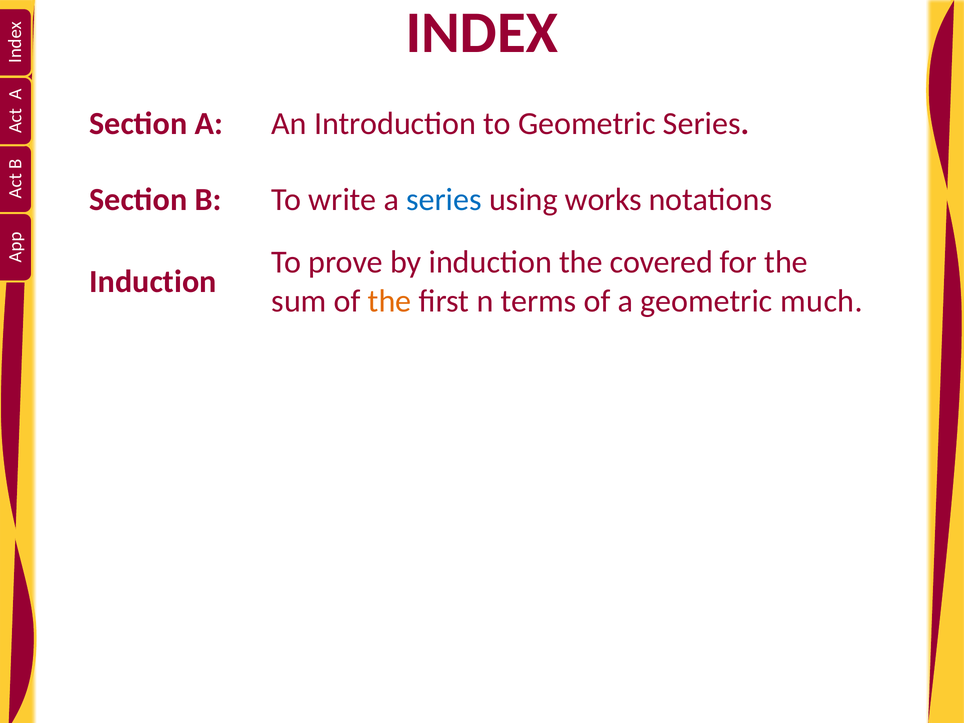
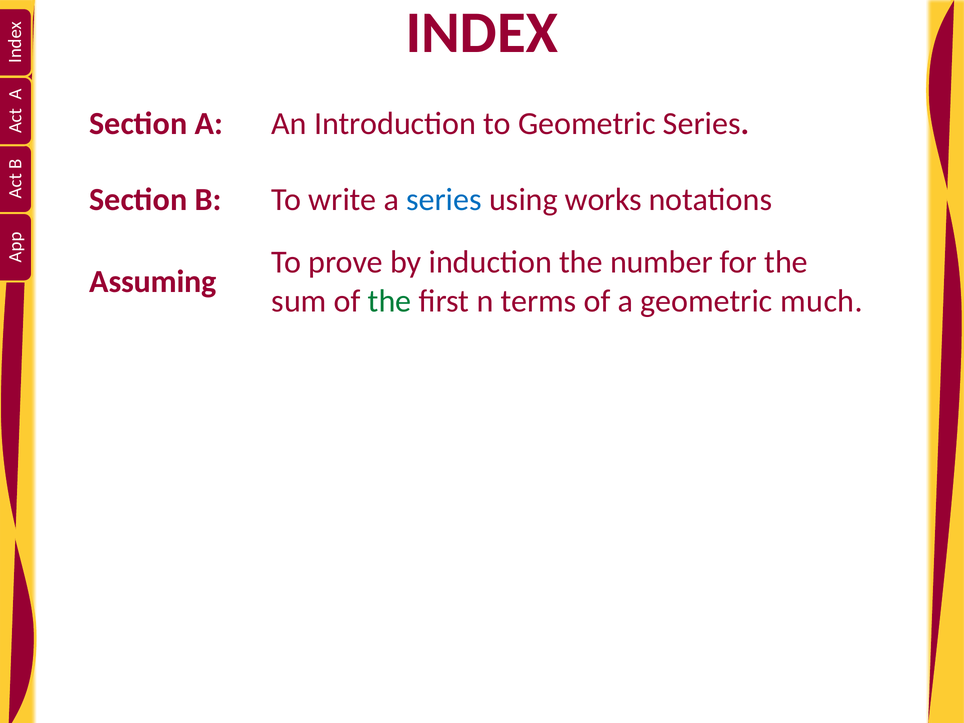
covered: covered -> number (661, 262)
Induction: Induction -> Assuming (153, 282)
the colour: orange -> green (390, 301)
